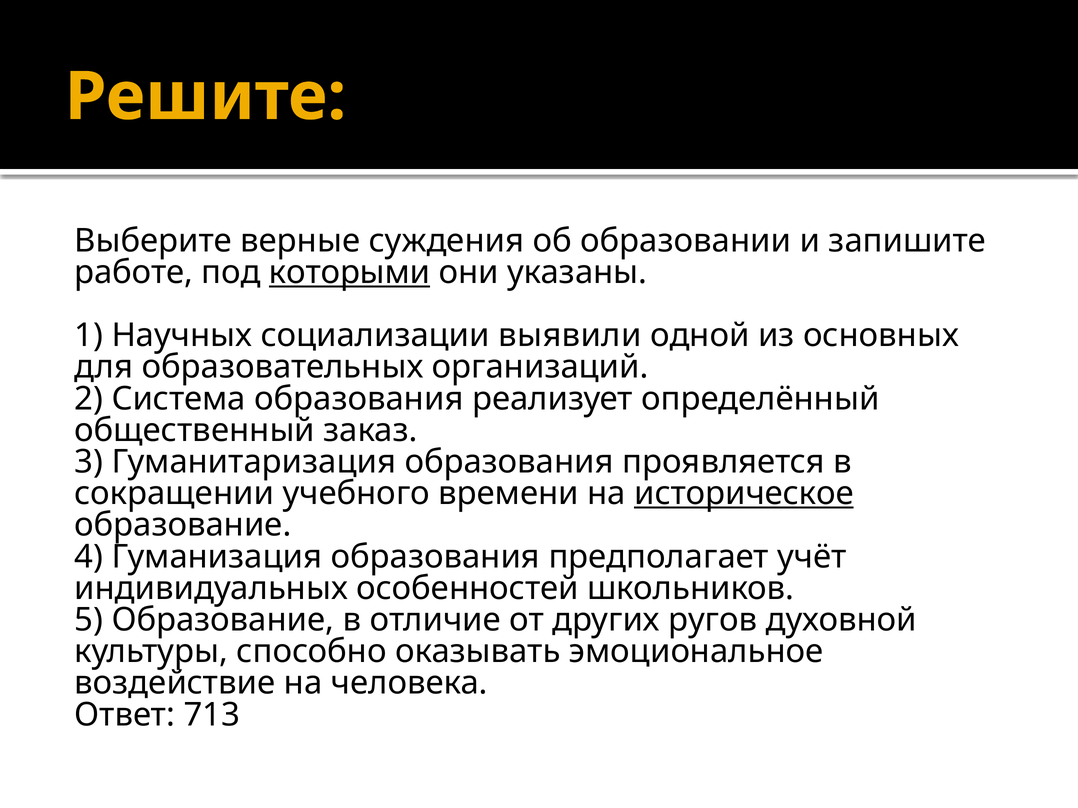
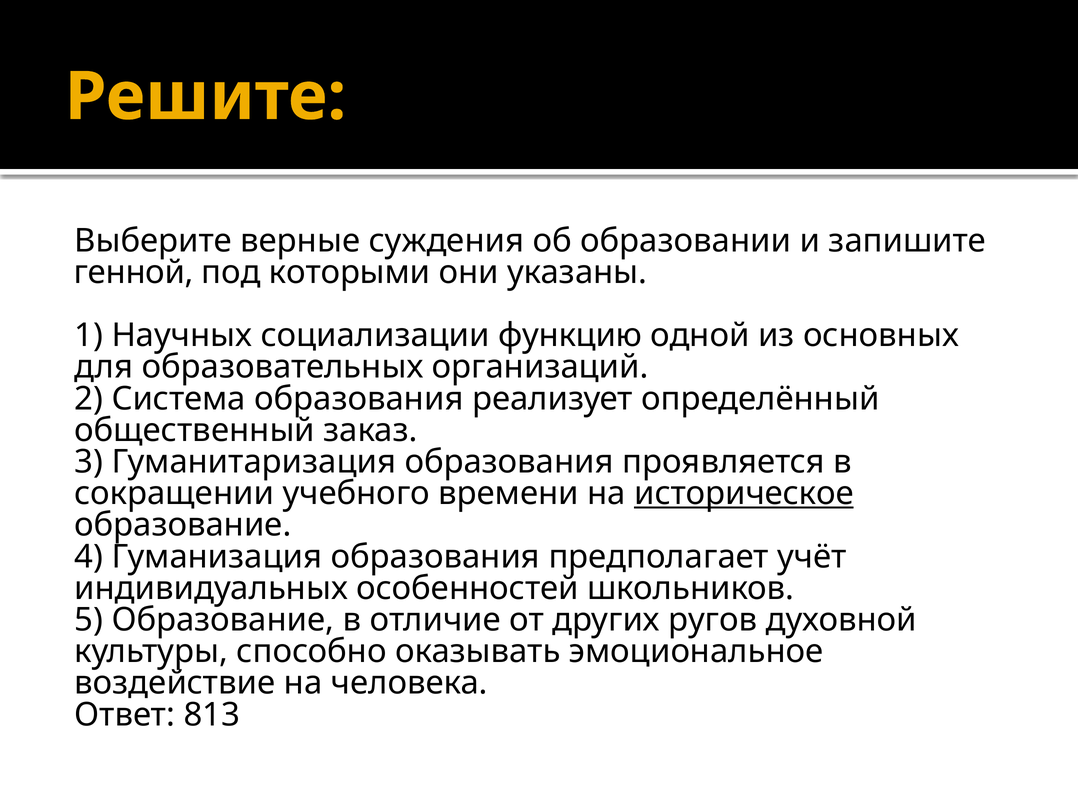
работе: работе -> генной (134, 272)
которыми underline: present -> none (350, 272)
выявили: выявили -> функцию (570, 336)
713: 713 -> 813 (212, 715)
